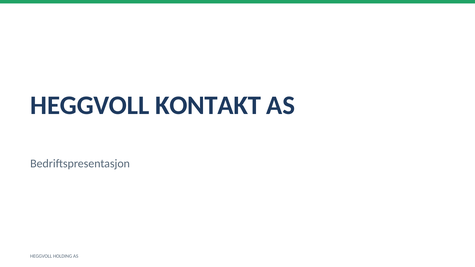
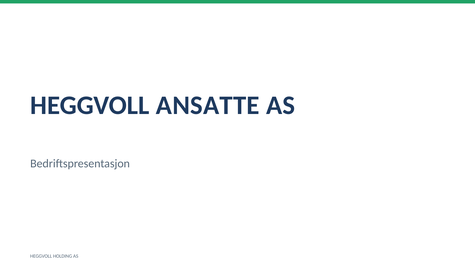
KONTAKT: KONTAKT -> ANSATTE (208, 105)
